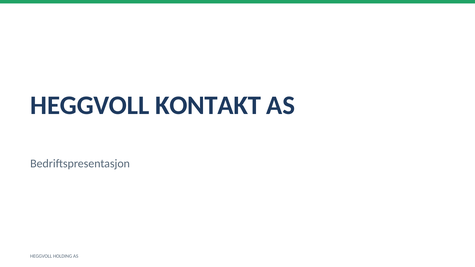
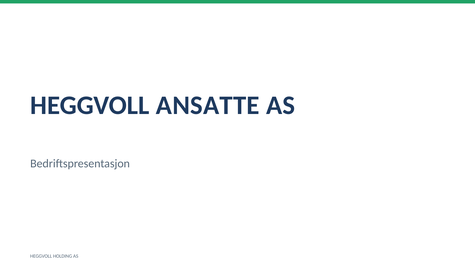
KONTAKT: KONTAKT -> ANSATTE (208, 105)
